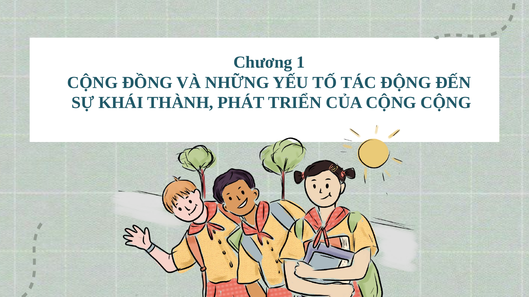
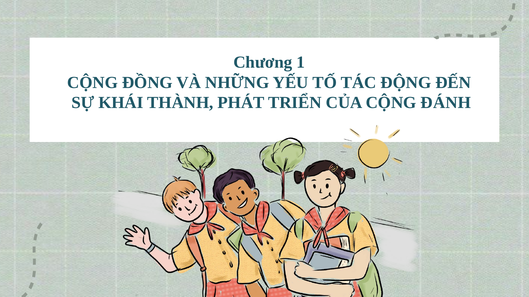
CỘNG CỘNG: CỘNG -> ĐÁNH (446, 103)
